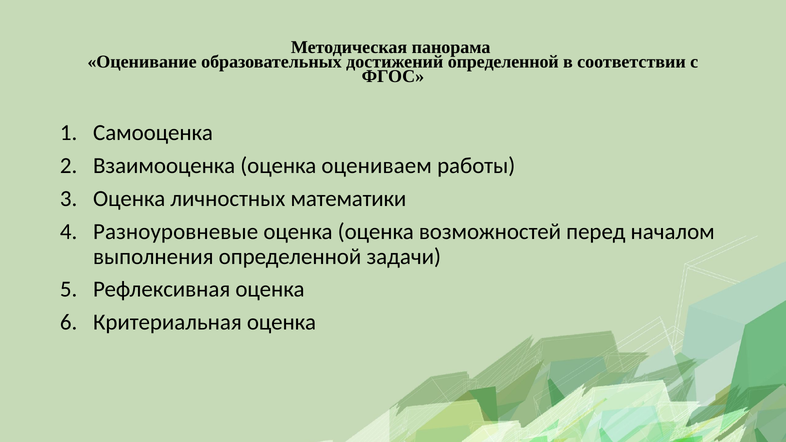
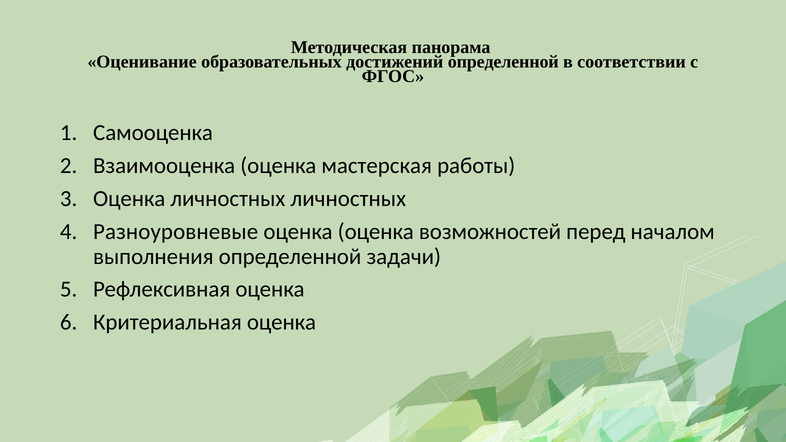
оцениваем: оцениваем -> мастерская (377, 166)
личностных математики: математики -> личностных (348, 199)
